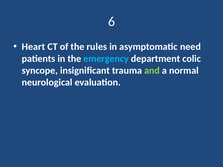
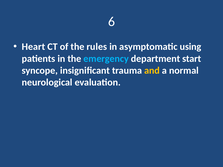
need: need -> using (191, 47)
colic: colic -> start (192, 59)
and colour: light green -> yellow (152, 71)
